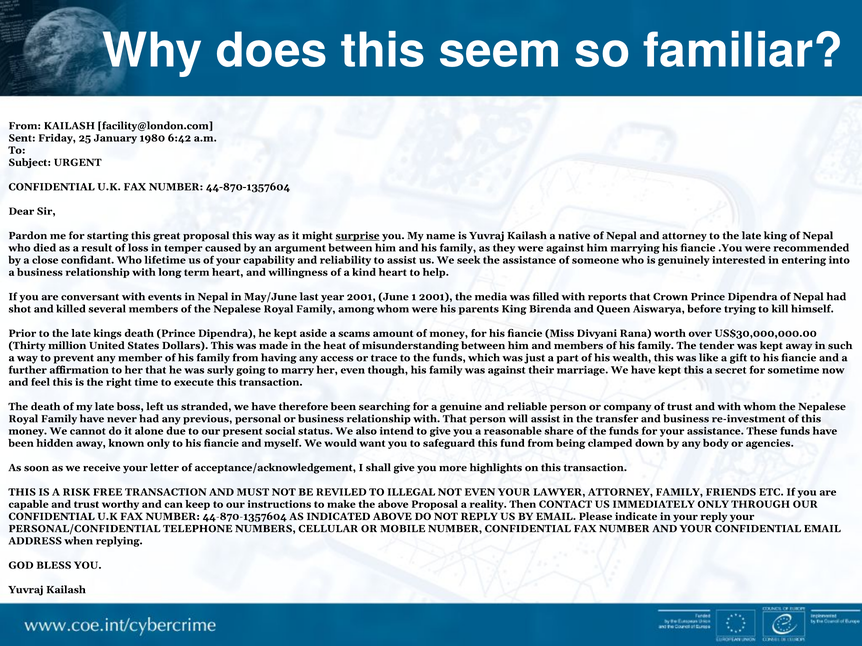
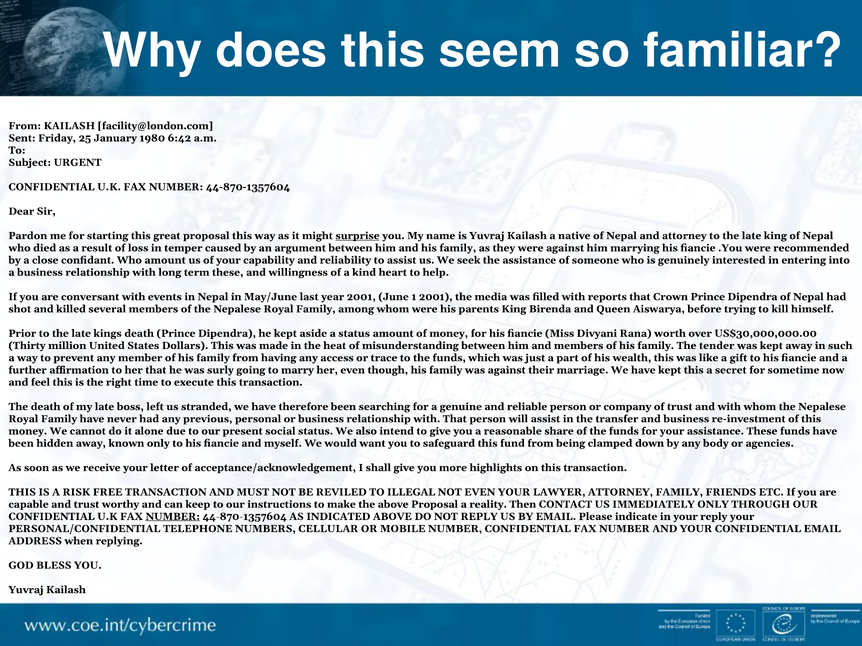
Who lifetime: lifetime -> amount (165, 260)
term heart: heart -> these (228, 273)
a scams: scams -> status (354, 334)
NUMBER underline: none -> present (173, 517)
